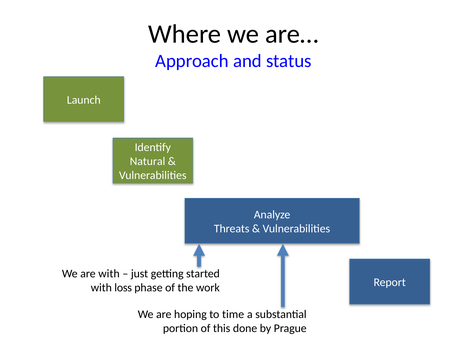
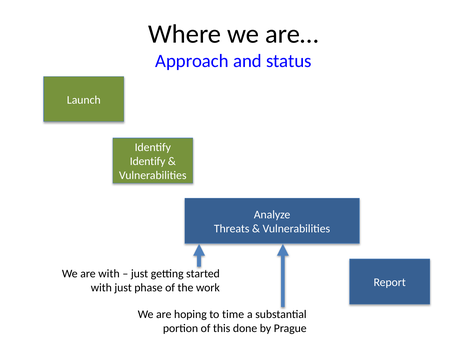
Natural: Natural -> Identify (148, 162)
with loss: loss -> just (123, 288)
